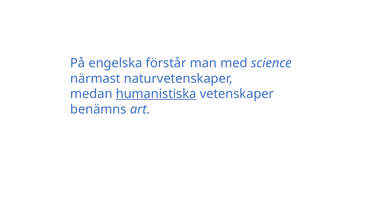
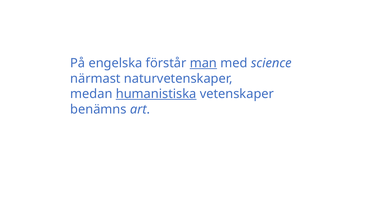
man underline: none -> present (203, 63)
